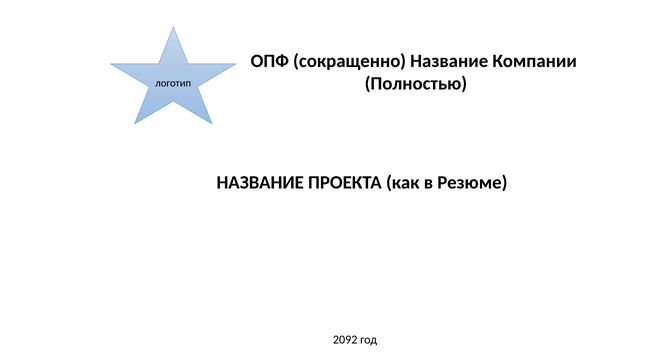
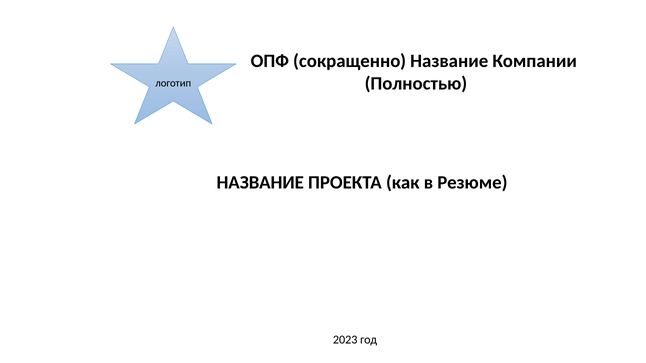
2092: 2092 -> 2023 (345, 340)
